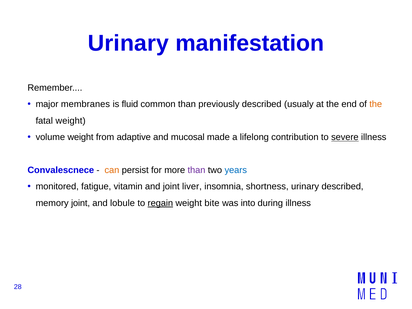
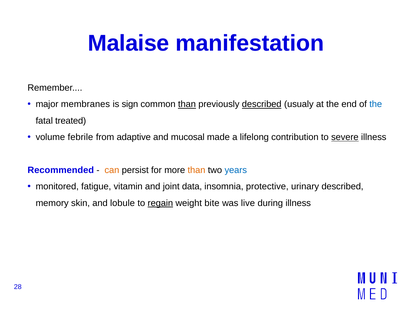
Urinary: Urinary -> Malaise (129, 43)
fluid: fluid -> sign (130, 104)
than underline: none -> present (187, 104)
described underline: none -> present (262, 104)
the colour: orange -> blue (376, 104)
fatal weight: weight -> treated (71, 121)
volume weight: weight -> febrile (80, 137)
Convalescnece: Convalescnece -> Recommended (61, 170)
than colour: purple -> orange (197, 170)
liver: liver -> data (192, 187)
shortness: shortness -> protective (267, 187)
memory joint: joint -> skin (81, 203)
into: into -> live (248, 203)
